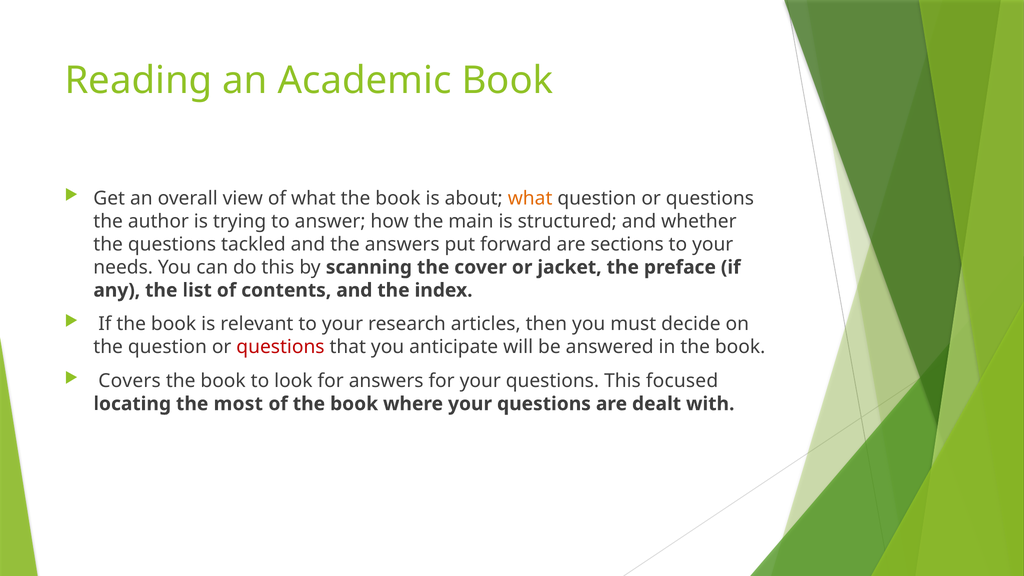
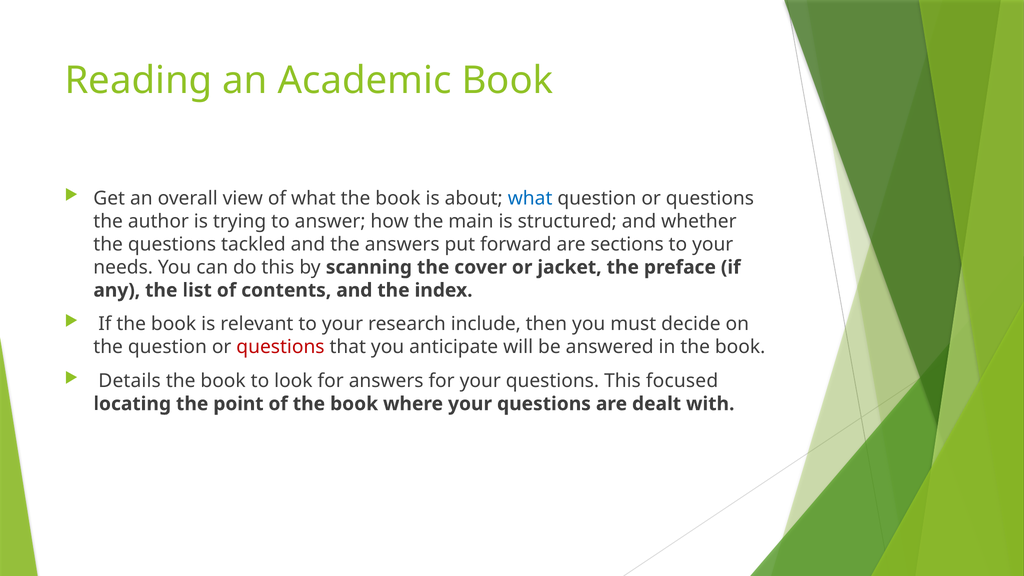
what colour: orange -> blue (530, 198)
articles: articles -> include (486, 324)
Covers: Covers -> Details (130, 381)
most: most -> point (238, 404)
